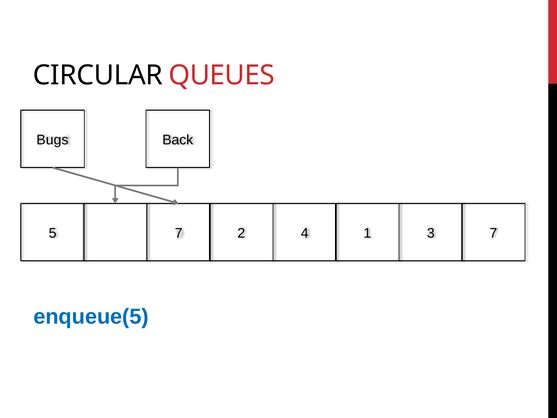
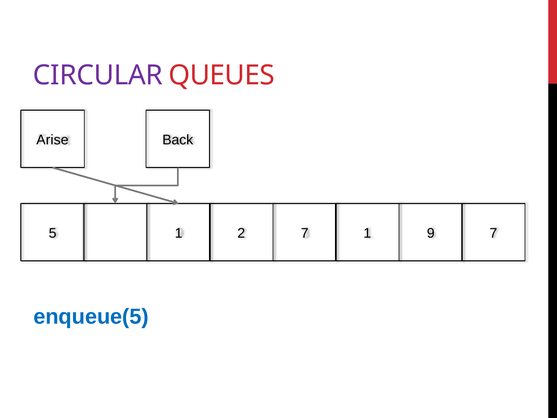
CIRCULAR colour: black -> purple (98, 75)
Bugs: Bugs -> Arise (52, 140)
5 7: 7 -> 1 (179, 233)
2 4: 4 -> 7 (305, 233)
3: 3 -> 9 (431, 233)
